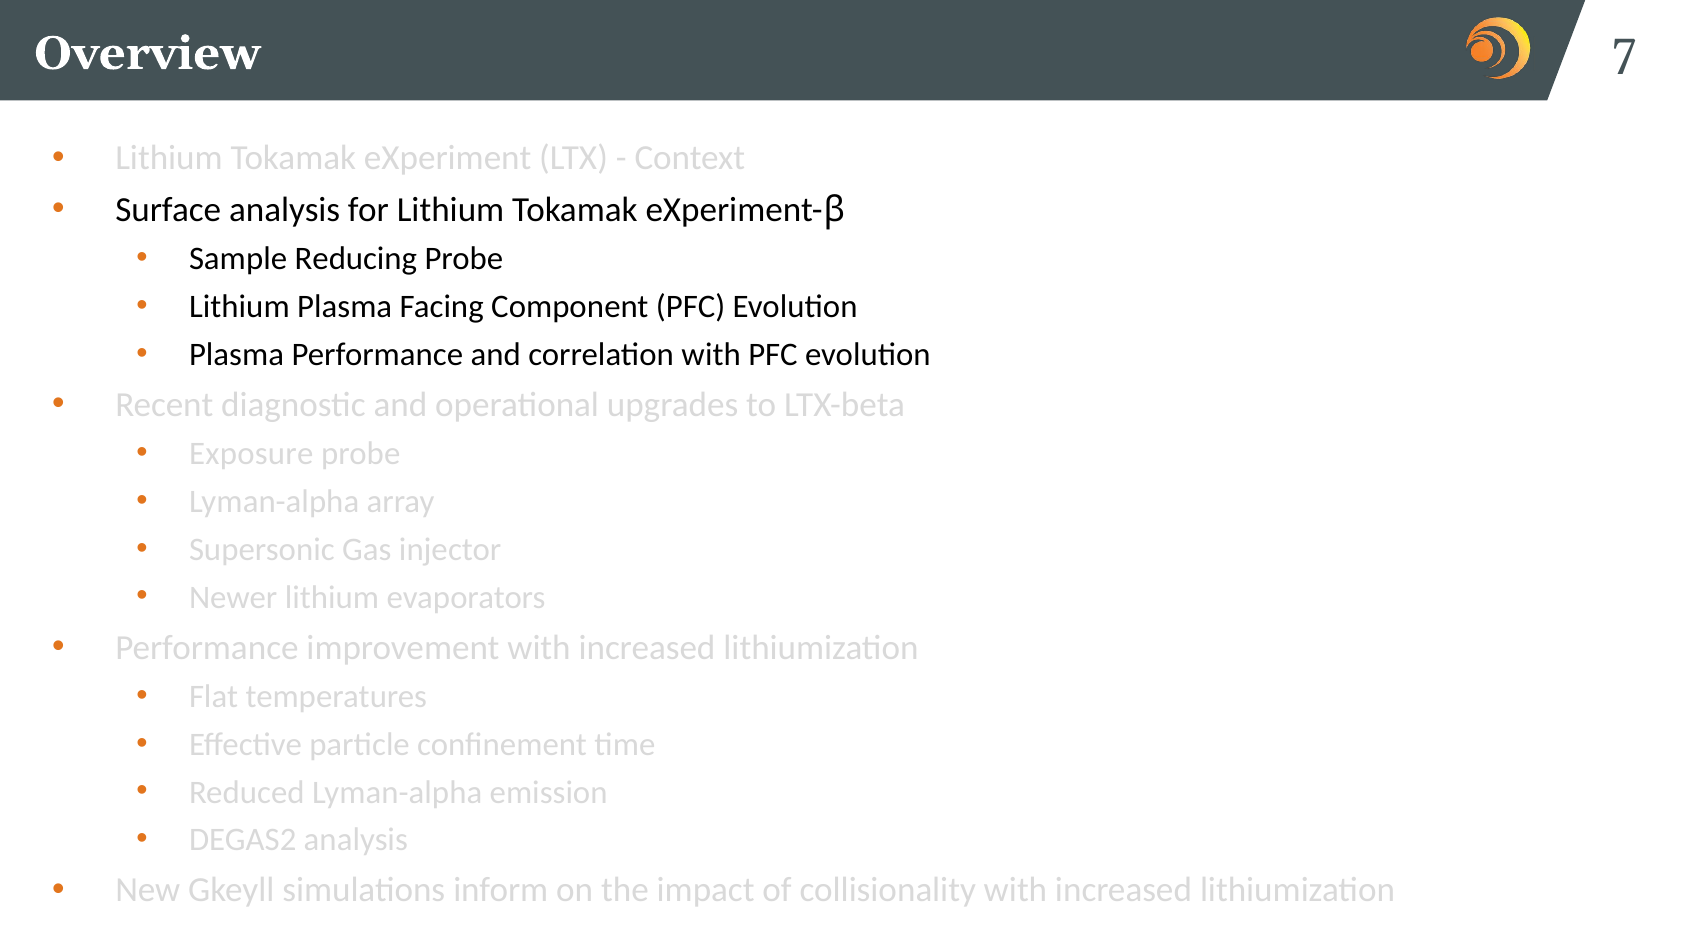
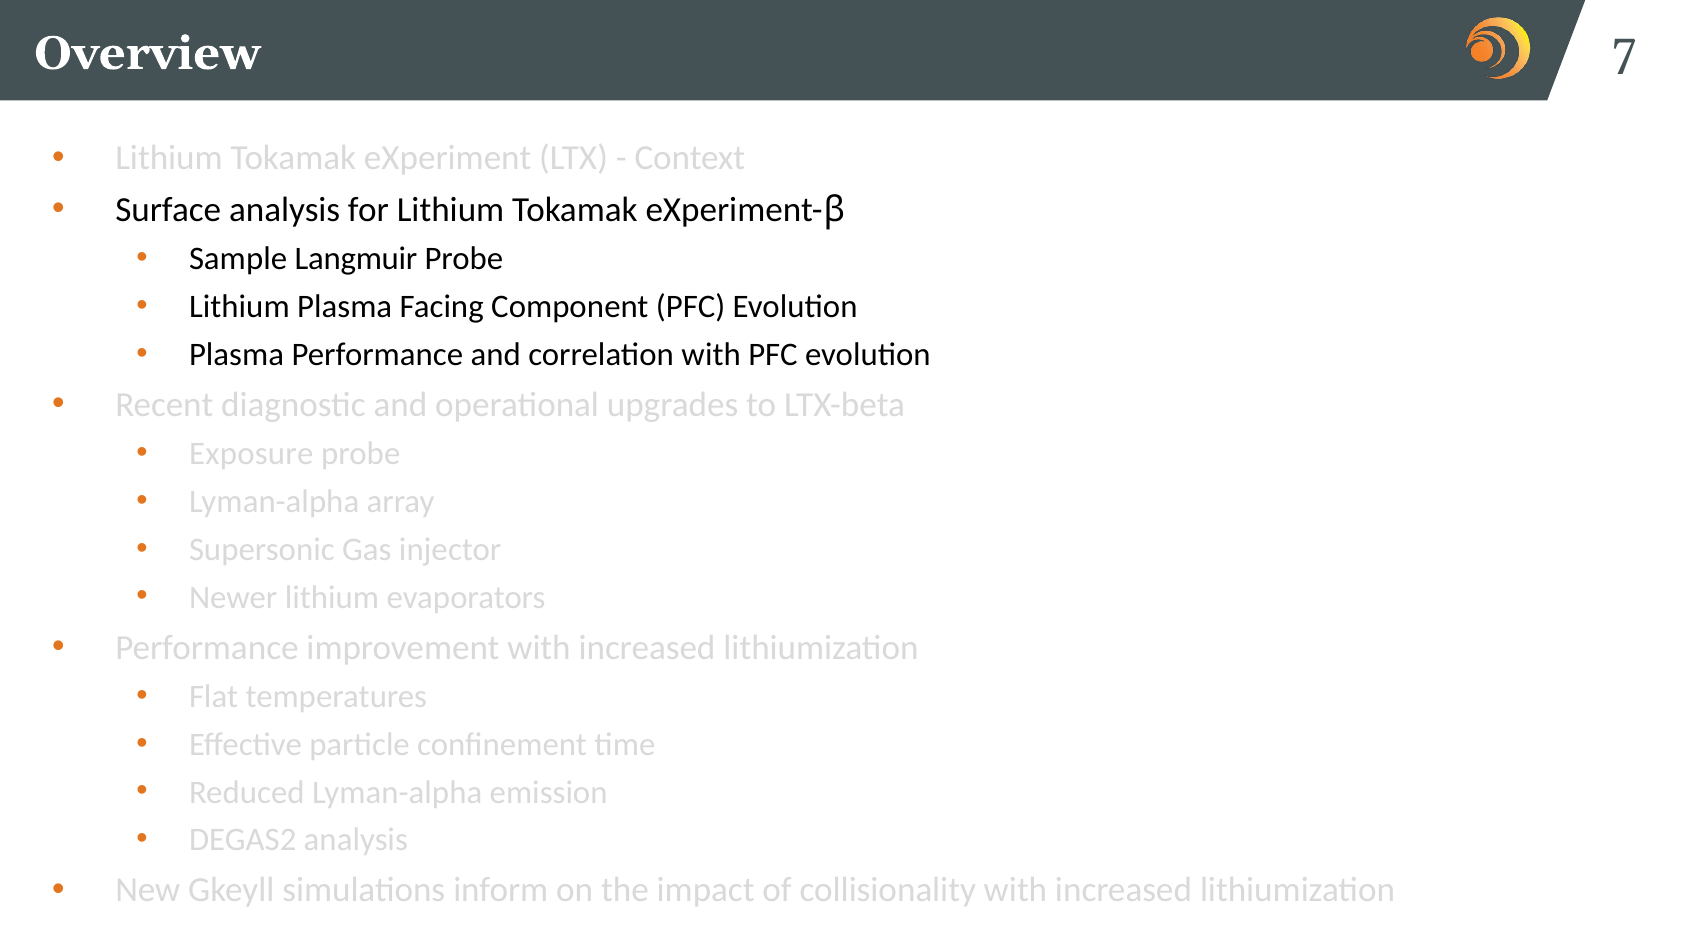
Reducing: Reducing -> Langmuir (356, 259)
